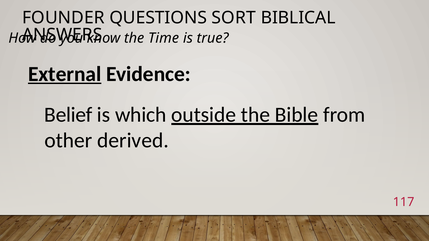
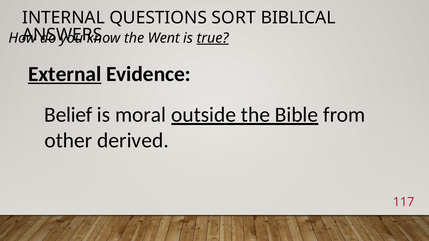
FOUNDER: FOUNDER -> INTERNAL (63, 18)
Time: Time -> Went (164, 38)
true underline: none -> present (213, 38)
which: which -> moral (141, 115)
